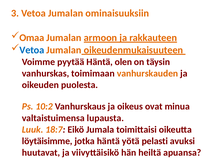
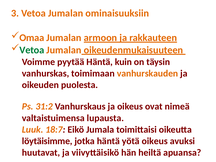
Vetoa colour: blue -> green (32, 50)
olen: olen -> kuin (123, 62)
10:2: 10:2 -> 31:2 (44, 106)
minua: minua -> nimeä (177, 106)
yötä pelasti: pelasti -> oikeus (155, 141)
